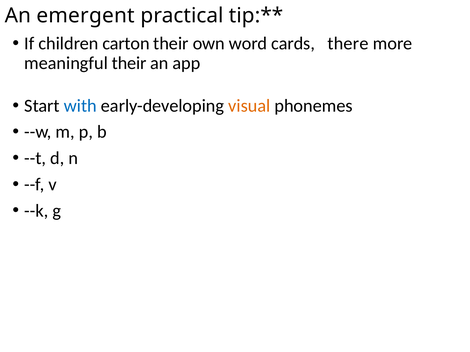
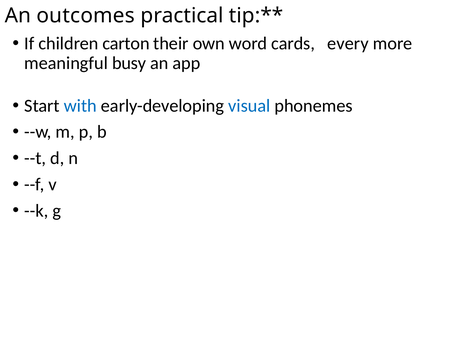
emergent: emergent -> outcomes (86, 16)
there: there -> every (348, 43)
meaningful their: their -> busy (129, 63)
visual colour: orange -> blue (249, 106)
